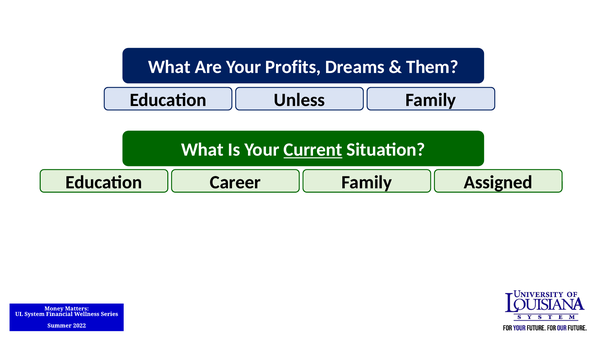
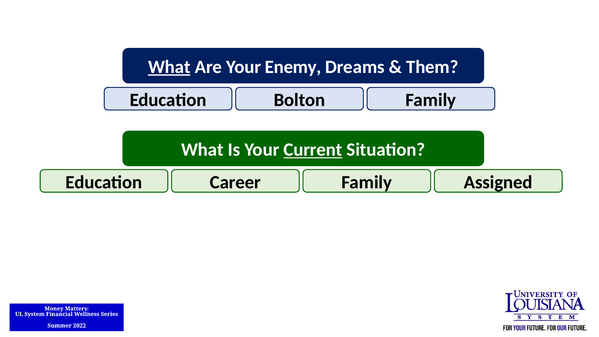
What underline: none -> present (169, 67)
Profits: Profits -> Enemy (293, 67)
Unless: Unless -> Bolton (300, 100)
